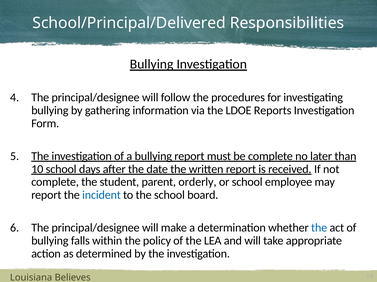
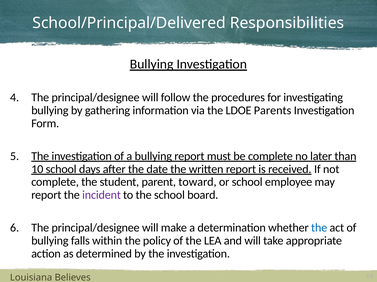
Reports: Reports -> Parents (273, 111)
orderly: orderly -> toward (197, 183)
incident colour: blue -> purple (101, 196)
